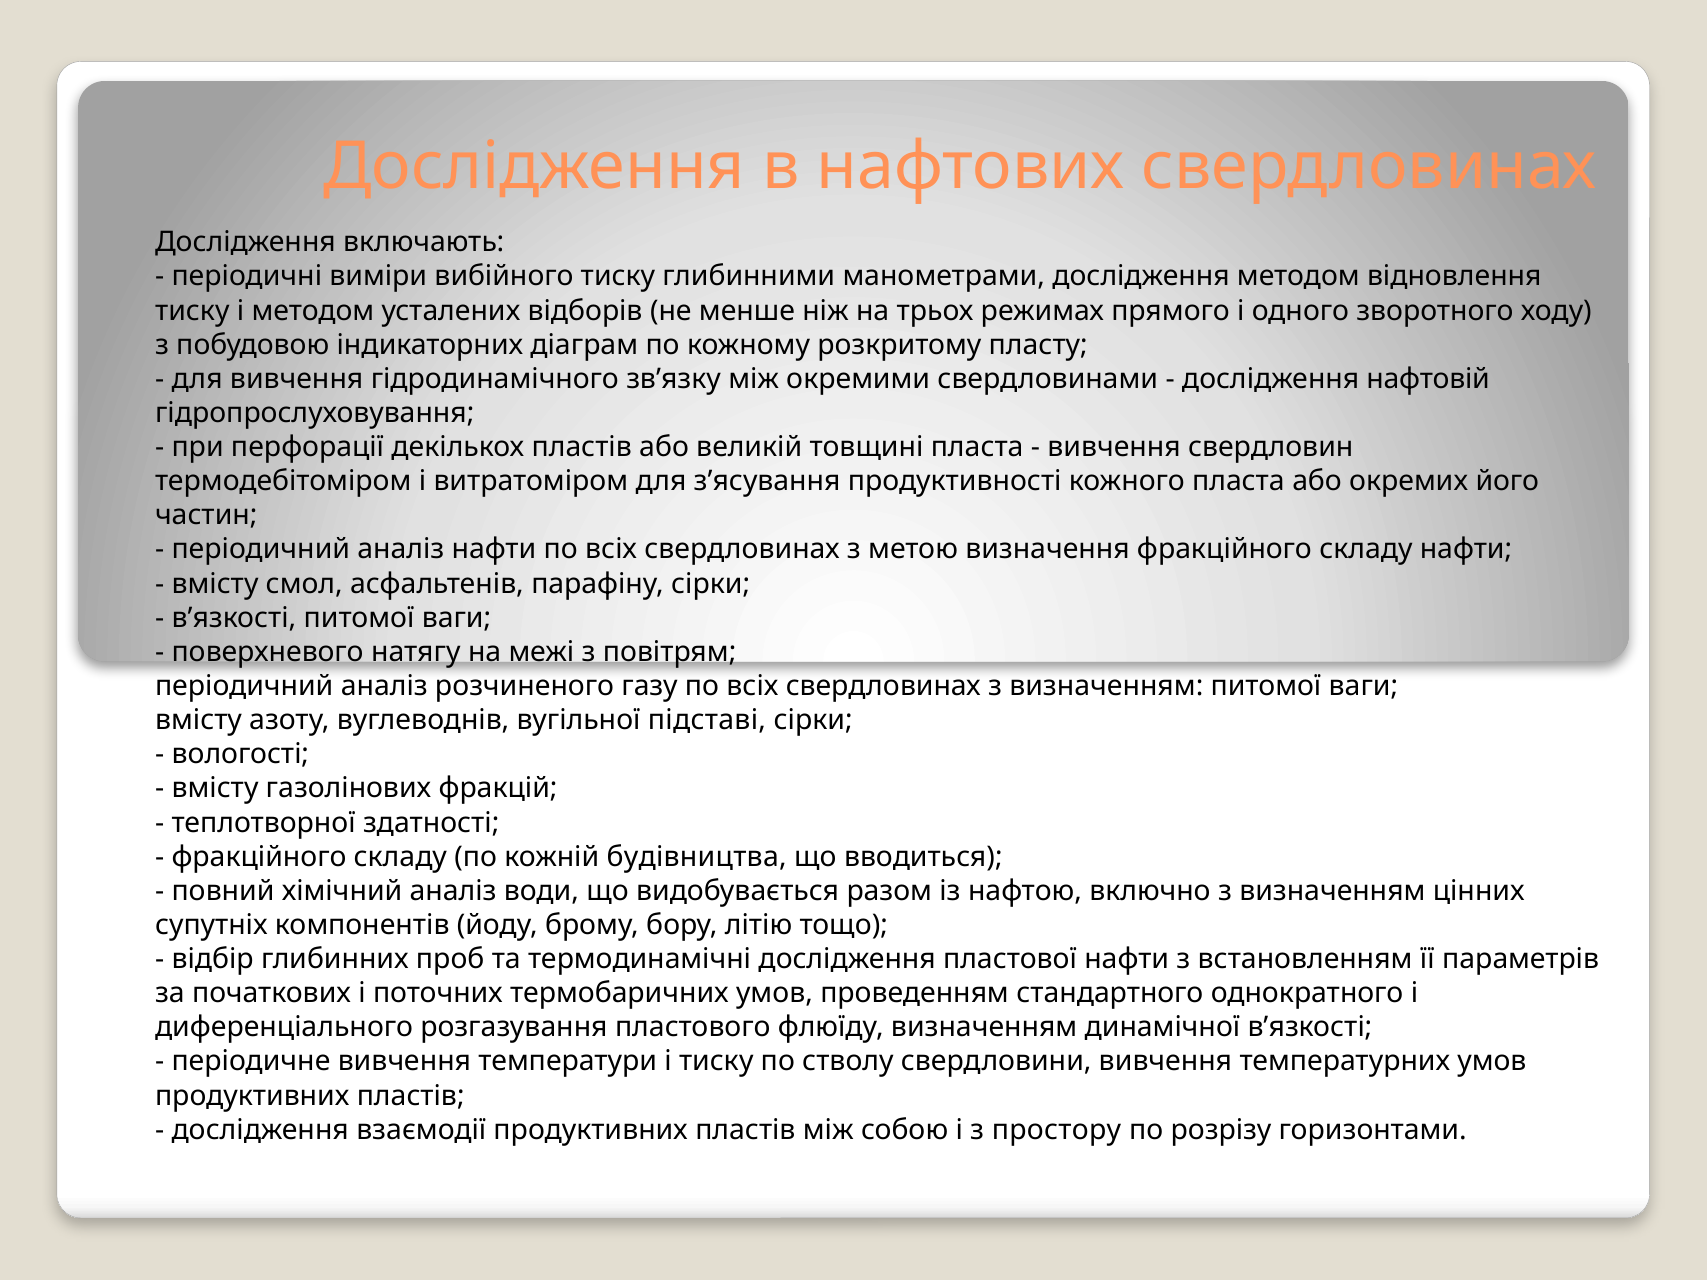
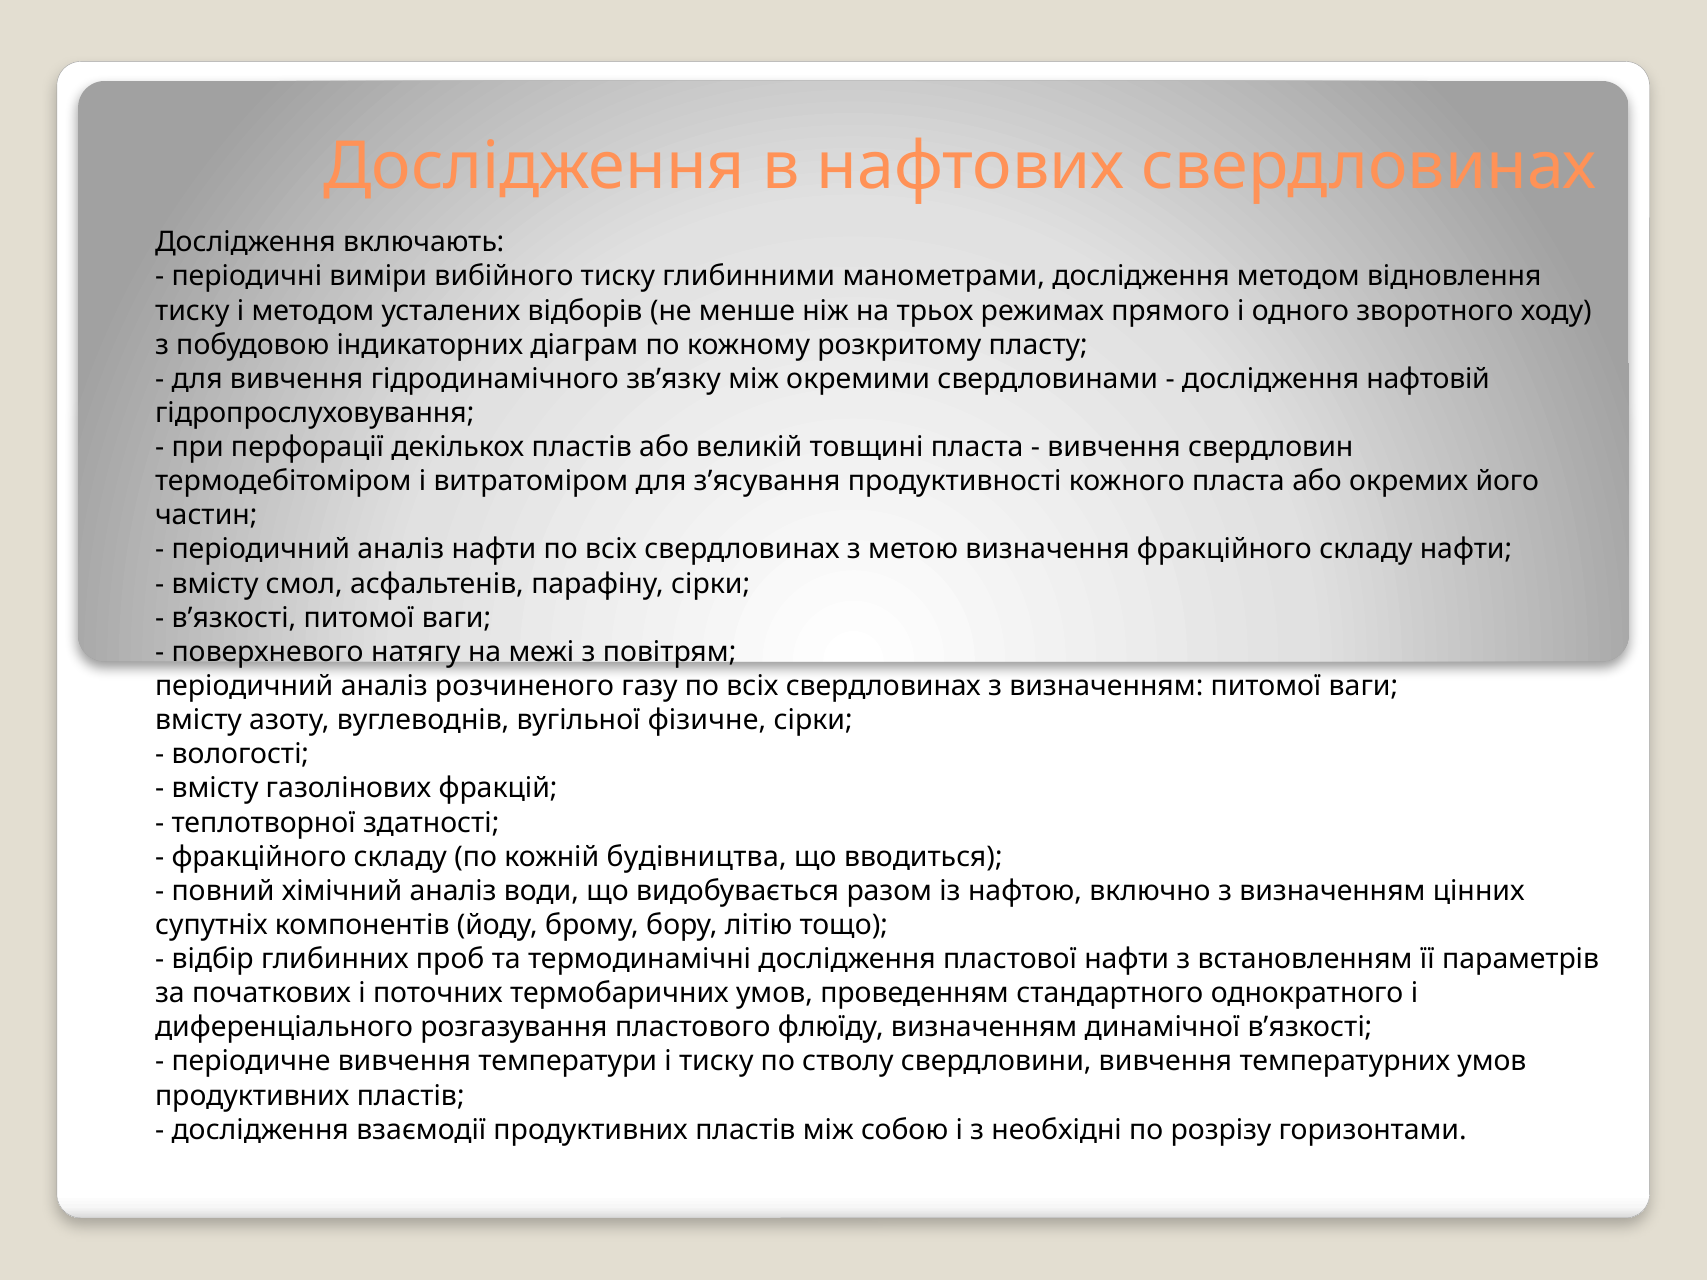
підставі: підставі -> фізичне (707, 720)
простору: простору -> необхідні (1057, 1130)
